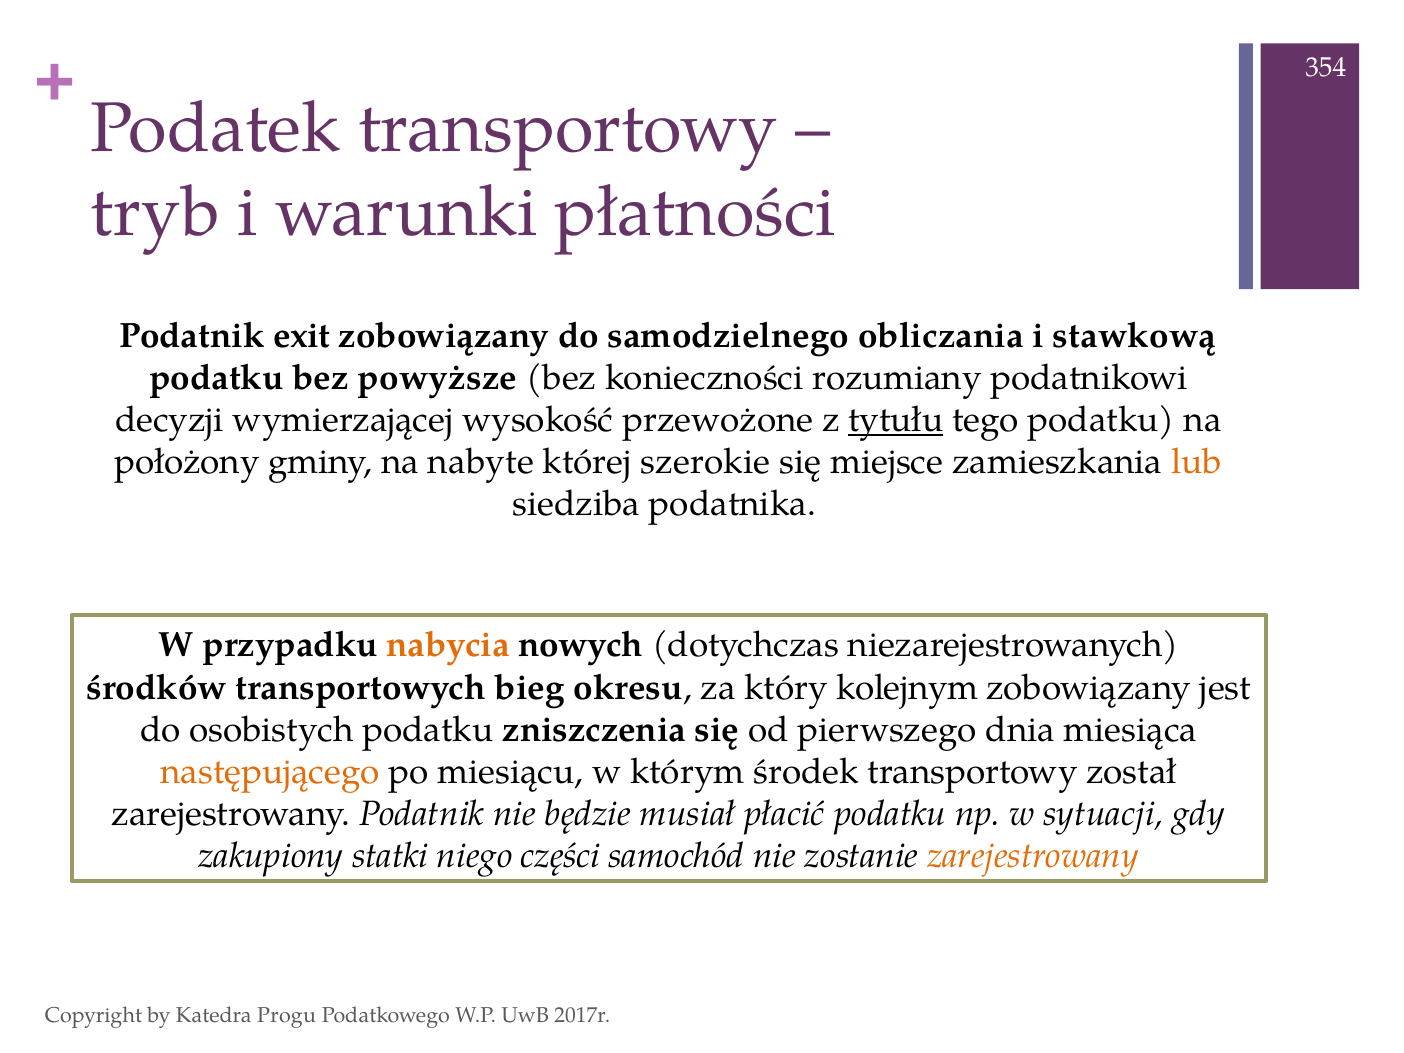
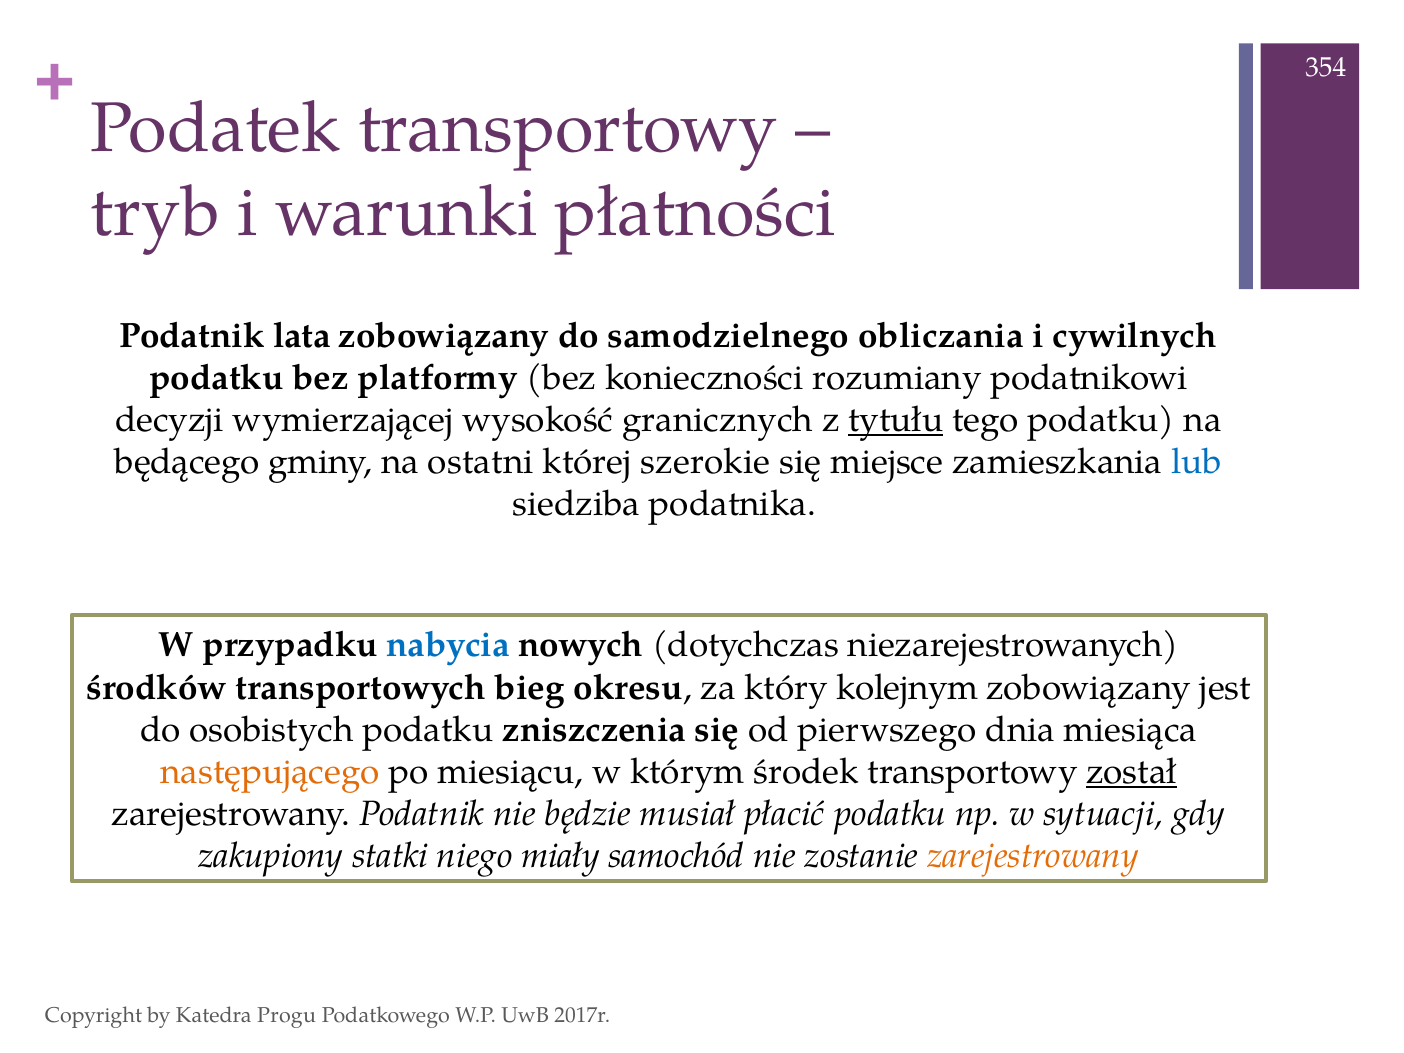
exit: exit -> lata (302, 336)
stawkową: stawkową -> cywilnych (1135, 336)
powyższe: powyższe -> platformy (438, 378)
przewożone: przewożone -> granicznych (718, 420)
położony: położony -> będącego (187, 462)
nabyte: nabyte -> ostatni (481, 462)
lub colour: orange -> blue (1197, 462)
nabycia colour: orange -> blue (448, 645)
został underline: none -> present (1132, 772)
części: części -> miały (561, 856)
